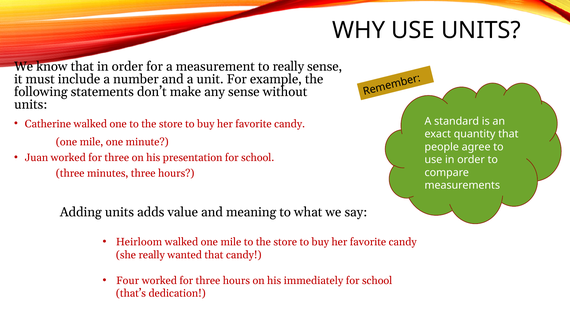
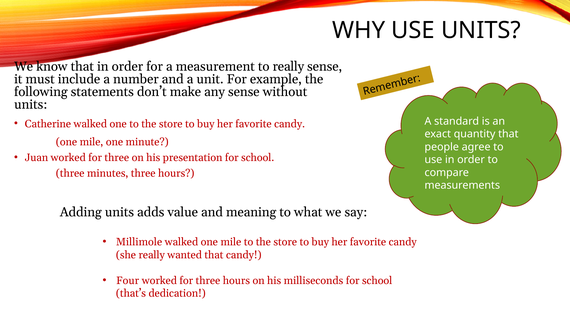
Heirloom: Heirloom -> Millimole (139, 242)
immediately: immediately -> milliseconds (313, 280)
